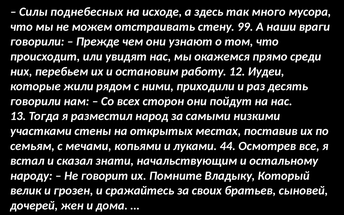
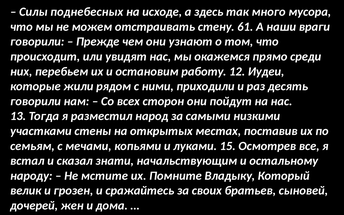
99: 99 -> 61 (245, 27)
44: 44 -> 15 (228, 146)
говорит: говорит -> мстите (104, 176)
